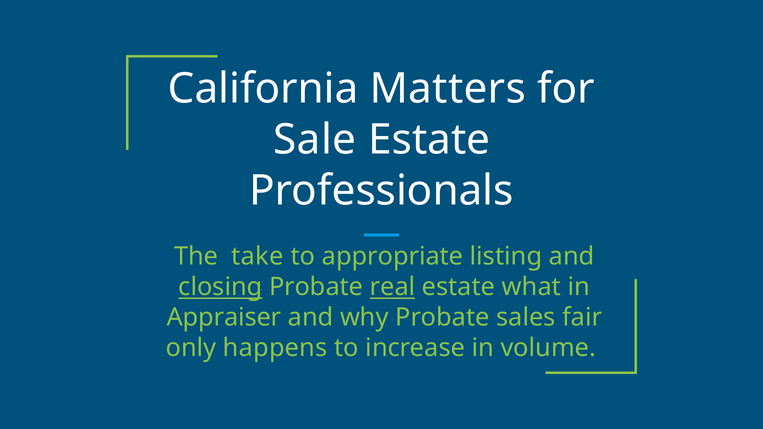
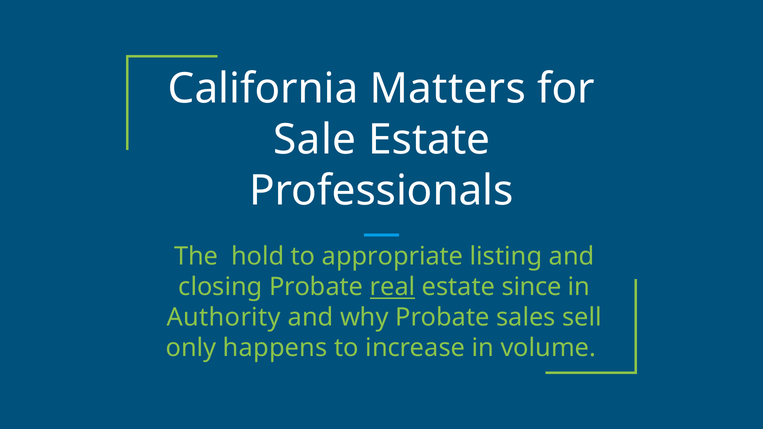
take: take -> hold (258, 257)
closing underline: present -> none (220, 287)
what: what -> since (532, 287)
Appraiser: Appraiser -> Authority (224, 318)
fair: fair -> sell (582, 318)
